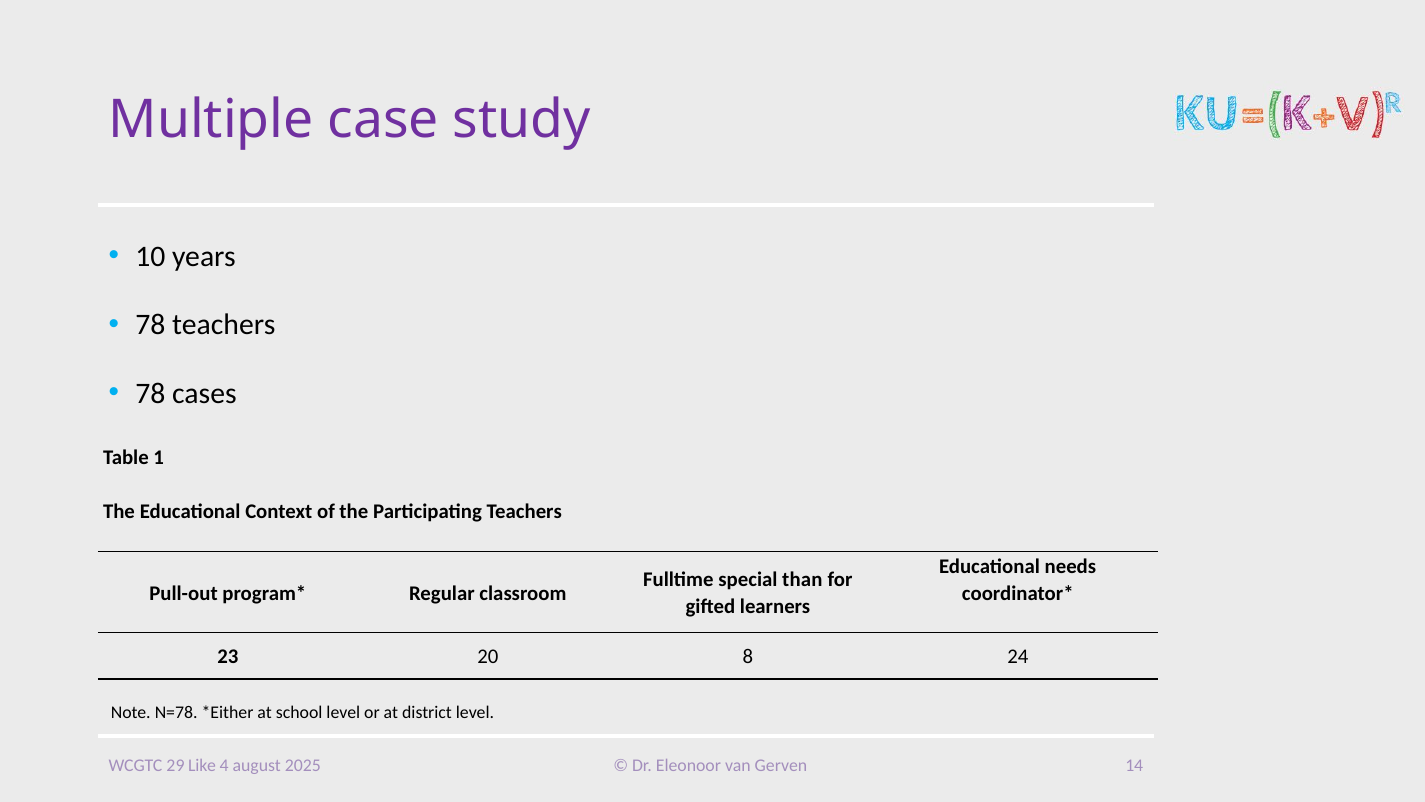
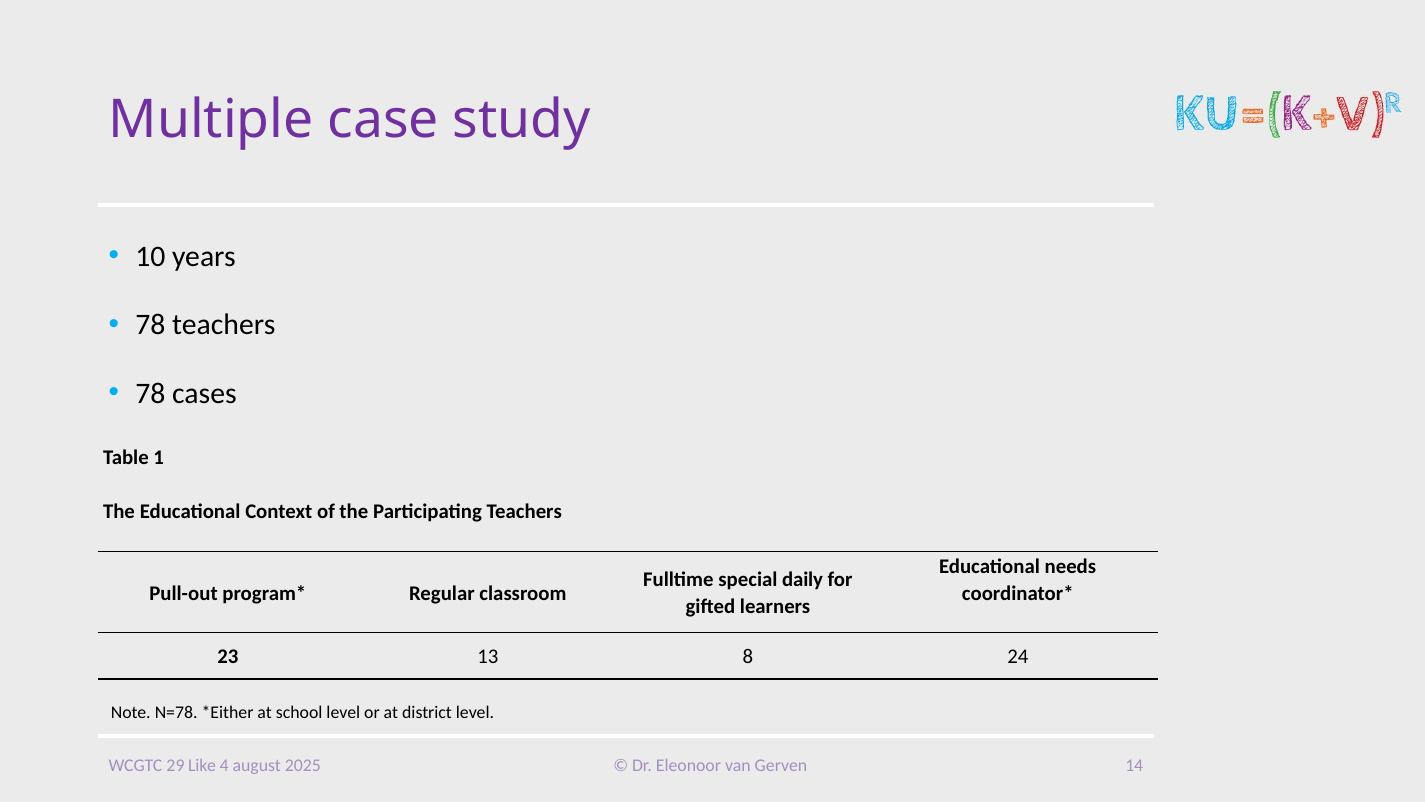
than: than -> daily (803, 579)
20: 20 -> 13 (488, 657)
